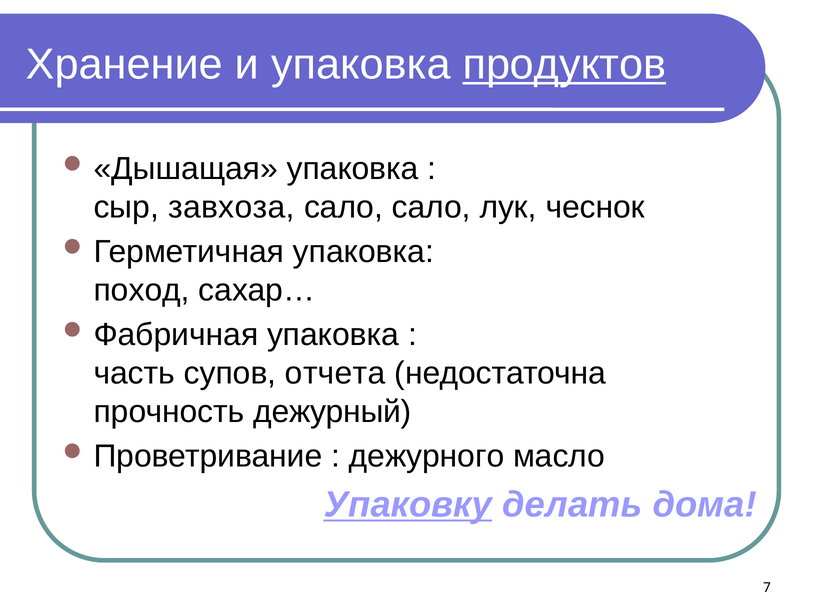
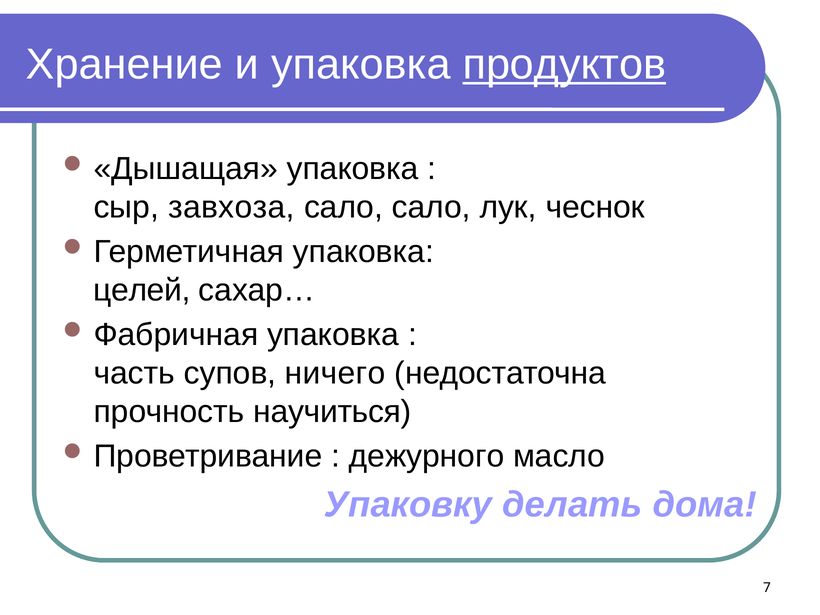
поход: поход -> целей (142, 290)
отчета: отчета -> ничего (335, 373)
дежурный: дежурный -> научиться (332, 411)
Упаковку underline: present -> none (408, 505)
